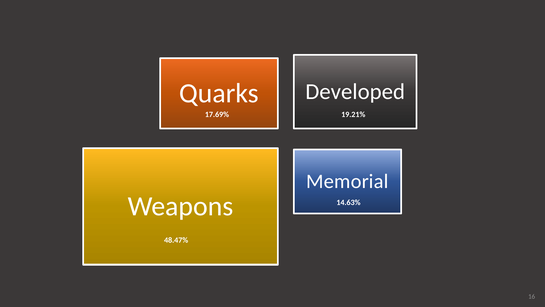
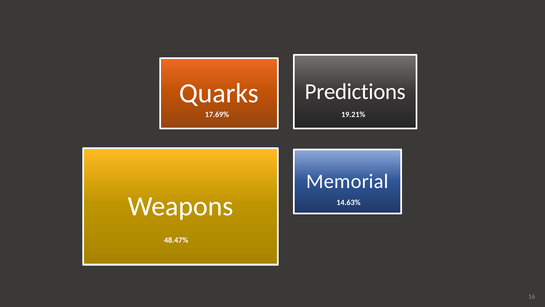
Developed: Developed -> Predictions (355, 91)
